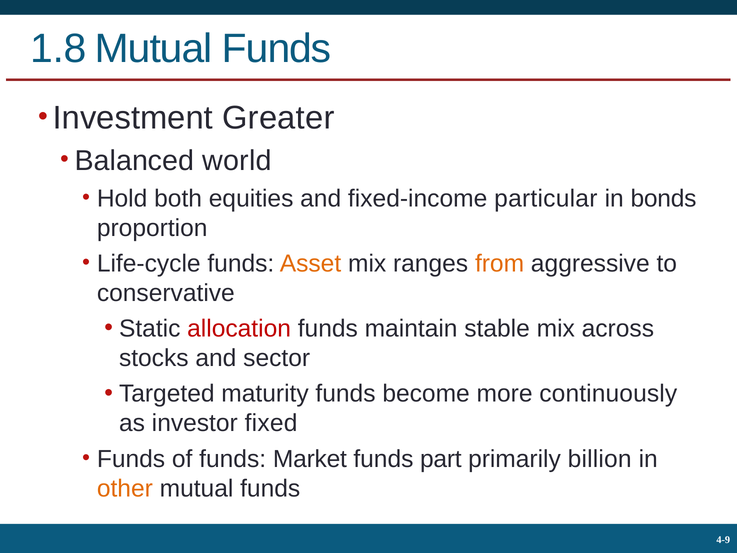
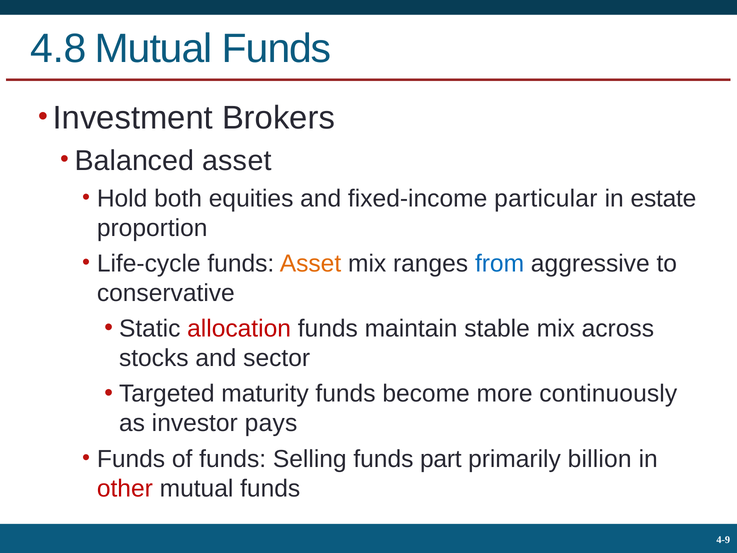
1.8: 1.8 -> 4.8 (58, 49)
Greater: Greater -> Brokers (279, 118)
Balanced world: world -> asset (237, 160)
bonds: bonds -> estate (663, 198)
from colour: orange -> blue (500, 263)
fixed: fixed -> pays (271, 423)
Market: Market -> Selling (310, 459)
other colour: orange -> red (125, 488)
